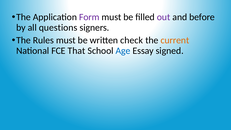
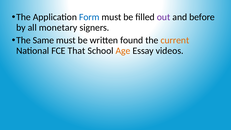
Form colour: purple -> blue (89, 17)
questions: questions -> monetary (58, 27)
Rules: Rules -> Same (43, 40)
check: check -> found (132, 40)
Age colour: blue -> orange (123, 51)
signed: signed -> videos (170, 51)
